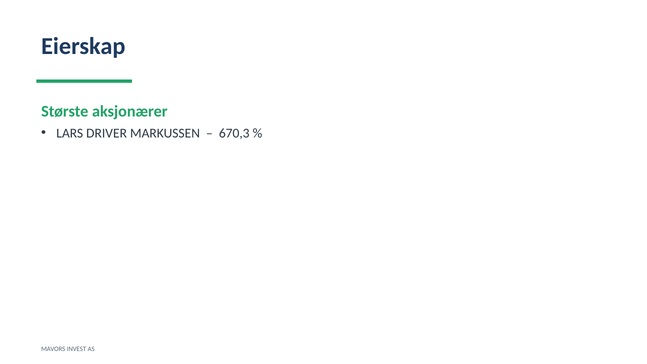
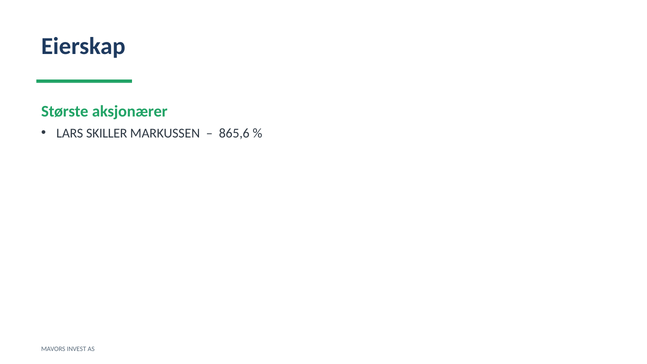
DRIVER: DRIVER -> SKILLER (107, 133)
670,3: 670,3 -> 865,6 (234, 133)
